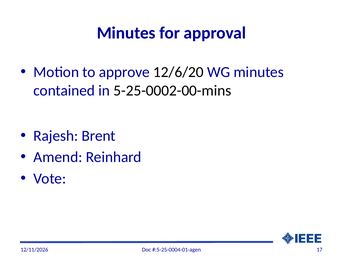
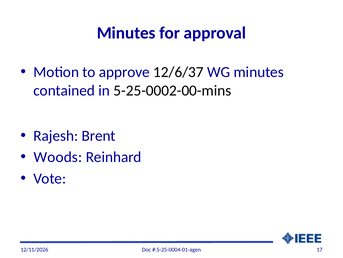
12/6/20: 12/6/20 -> 12/6/37 (178, 72)
Amend: Amend -> Woods (58, 157)
